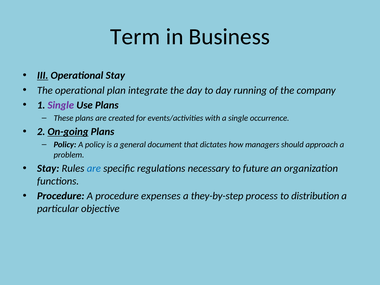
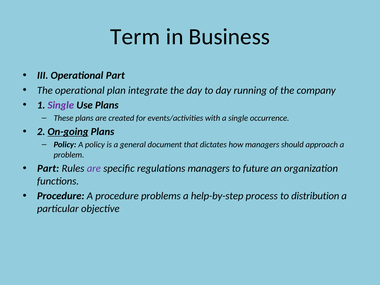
III underline: present -> none (43, 75)
Operational Stay: Stay -> Part (115, 75)
Stay: Stay -> Part (48, 168)
are colour: blue -> purple (94, 168)
regulations necessary: necessary -> managers (209, 168)
expenses: expenses -> problems (161, 196)
they-by-step: they-by-step -> help-by-step (217, 196)
